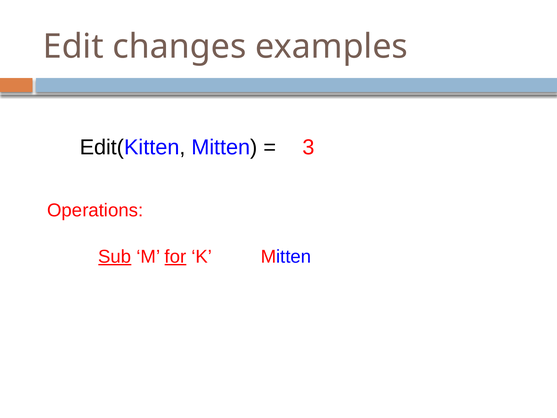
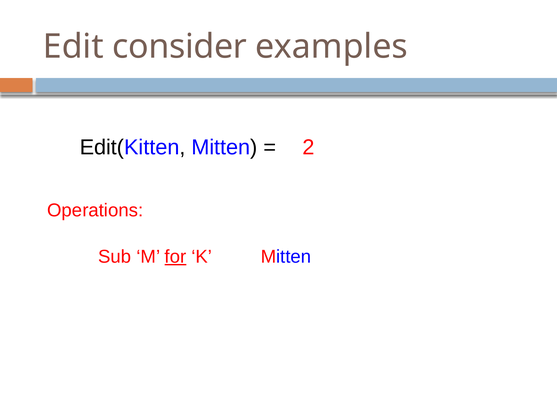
changes: changes -> consider (180, 46)
3: 3 -> 2 (309, 147)
Sub underline: present -> none (115, 257)
